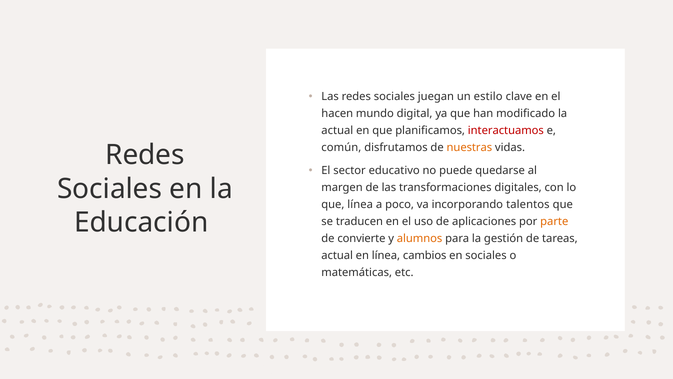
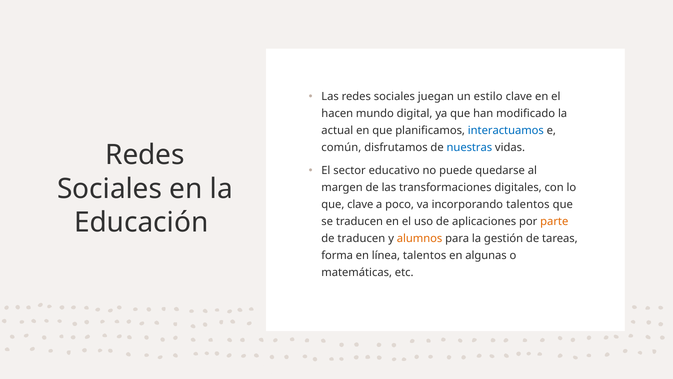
interactuamos colour: red -> blue (506, 130)
nuestras colour: orange -> blue (469, 147)
que línea: línea -> clave (360, 204)
de convierte: convierte -> traducen (361, 238)
actual: actual -> forma (337, 255)
línea cambios: cambios -> talentos (425, 255)
en sociales: sociales -> algunas (486, 255)
